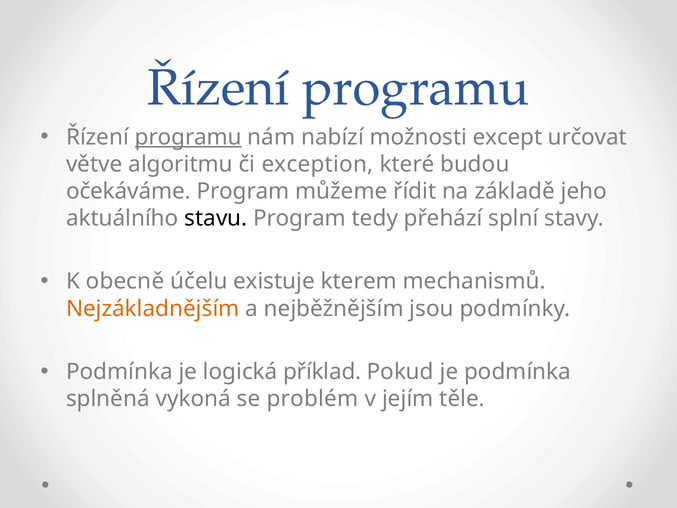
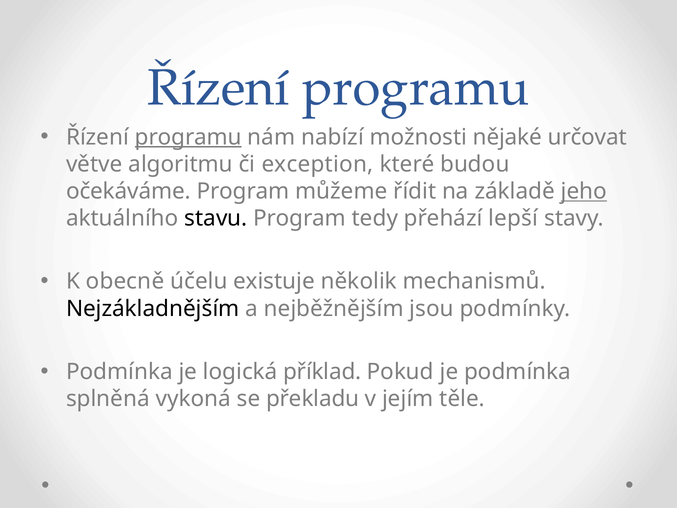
except: except -> nějaké (508, 137)
jeho underline: none -> present (584, 191)
splní: splní -> lepší (513, 218)
kterem: kterem -> několik (359, 281)
Nejzákladnějším colour: orange -> black (153, 308)
problém: problém -> překladu (313, 399)
